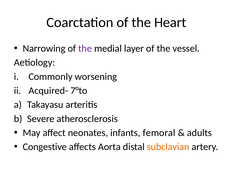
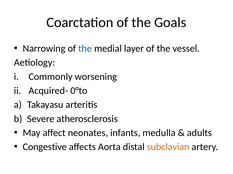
Heart: Heart -> Goals (170, 23)
the colour: purple -> blue (85, 49)
7°to: 7°to -> 0°to (79, 91)
femoral: femoral -> medulla (159, 133)
